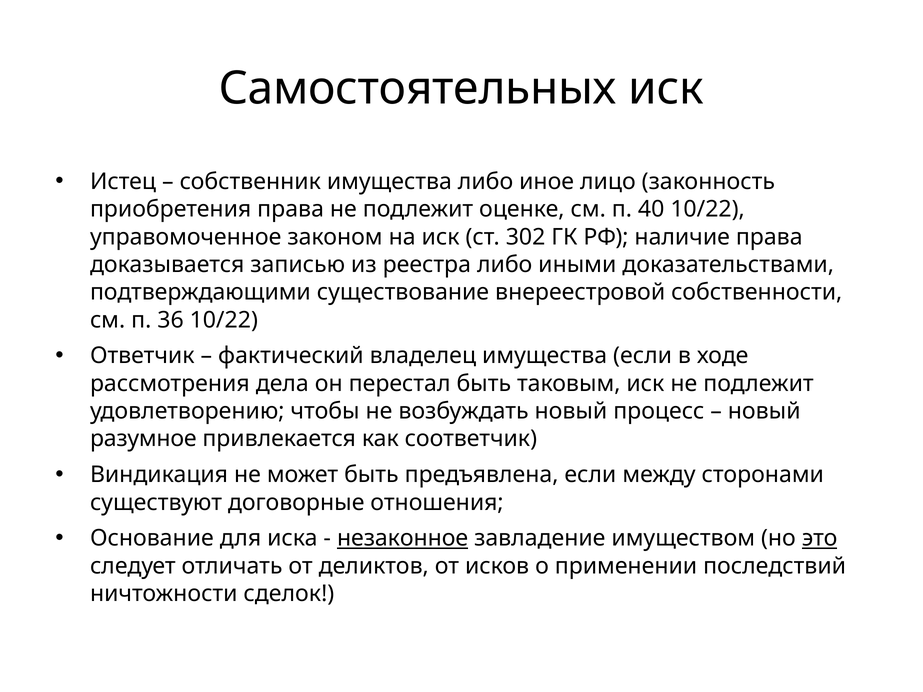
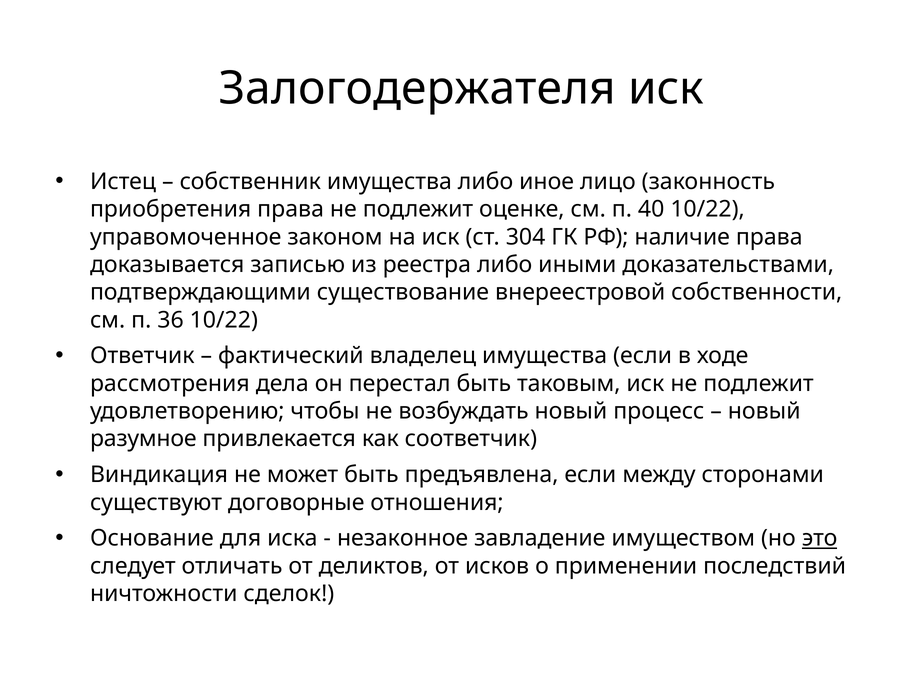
Самостоятельных: Самостоятельных -> Залогодержателя (417, 89)
302: 302 -> 304 (526, 237)
незаконное underline: present -> none (403, 539)
